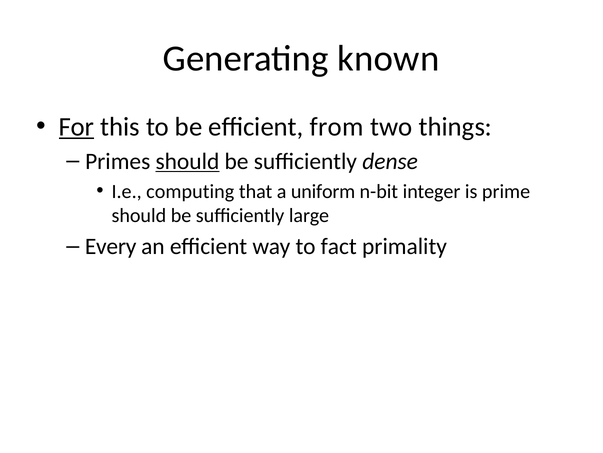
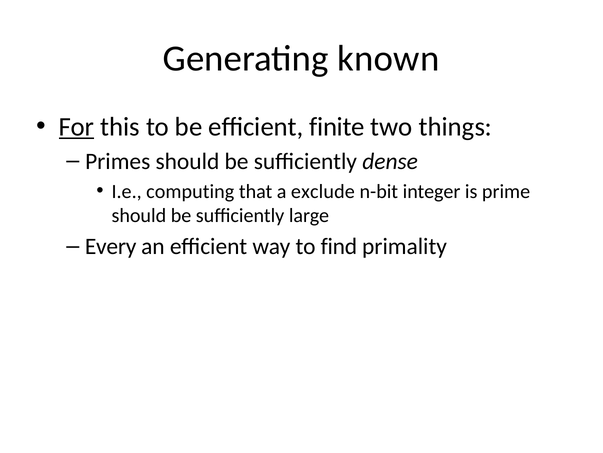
from: from -> finite (337, 126)
should underline: present -> none (187, 161)
uniform: uniform -> exclude (323, 191)
fact: fact -> find (339, 246)
